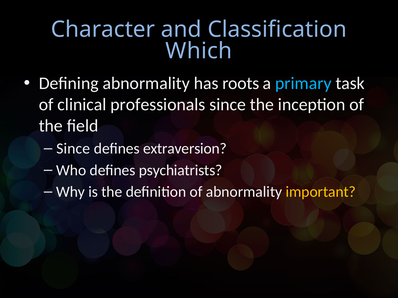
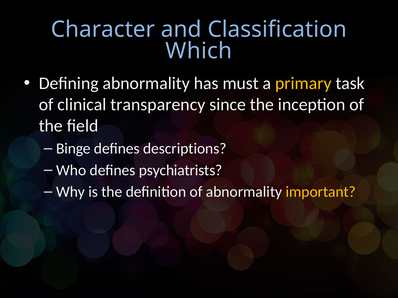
roots: roots -> must (241, 83)
primary colour: light blue -> yellow (303, 83)
professionals: professionals -> transparency (158, 105)
Since: Since -> Binge (73, 149)
extraversion: extraversion -> descriptions (185, 149)
